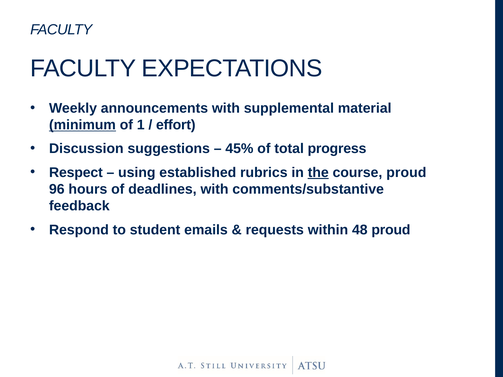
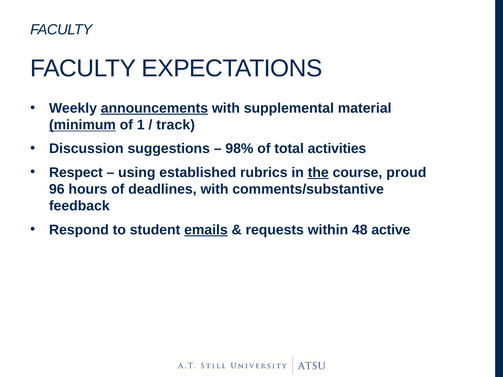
announcements underline: none -> present (154, 108)
effort: effort -> track (176, 125)
45%: 45% -> 98% (239, 149)
progress: progress -> activities (337, 149)
emails underline: none -> present (206, 230)
48 proud: proud -> active (391, 230)
